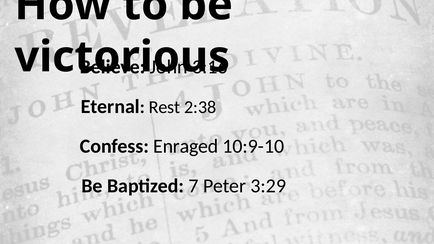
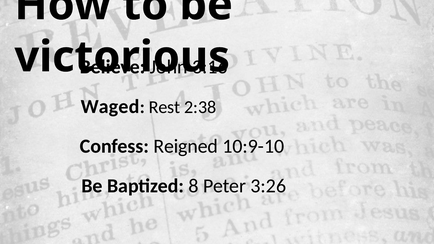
Eternal: Eternal -> Waged (110, 107)
Enraged: Enraged -> Reigned (186, 146)
7: 7 -> 8 (194, 186)
3:29: 3:29 -> 3:26 (268, 186)
